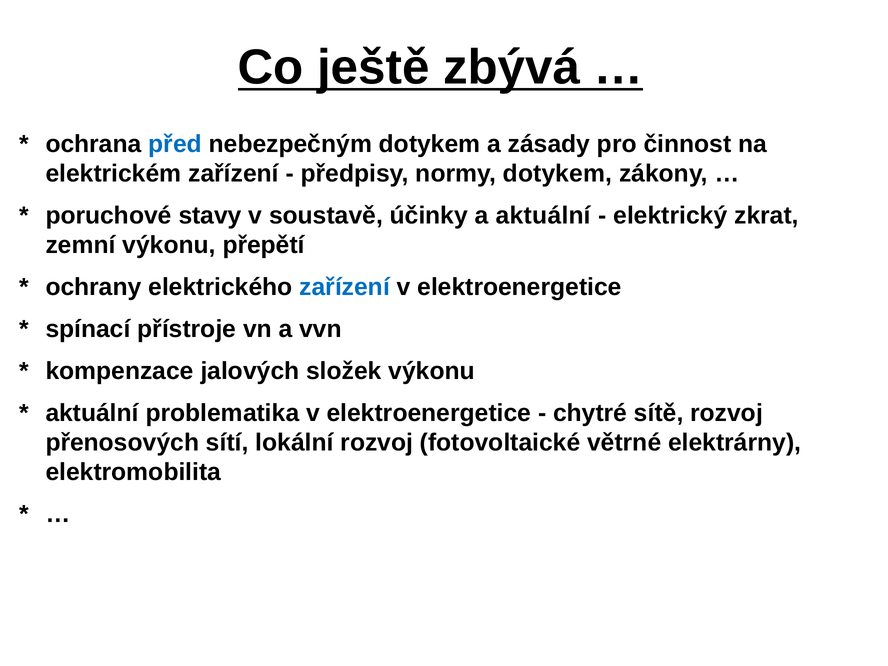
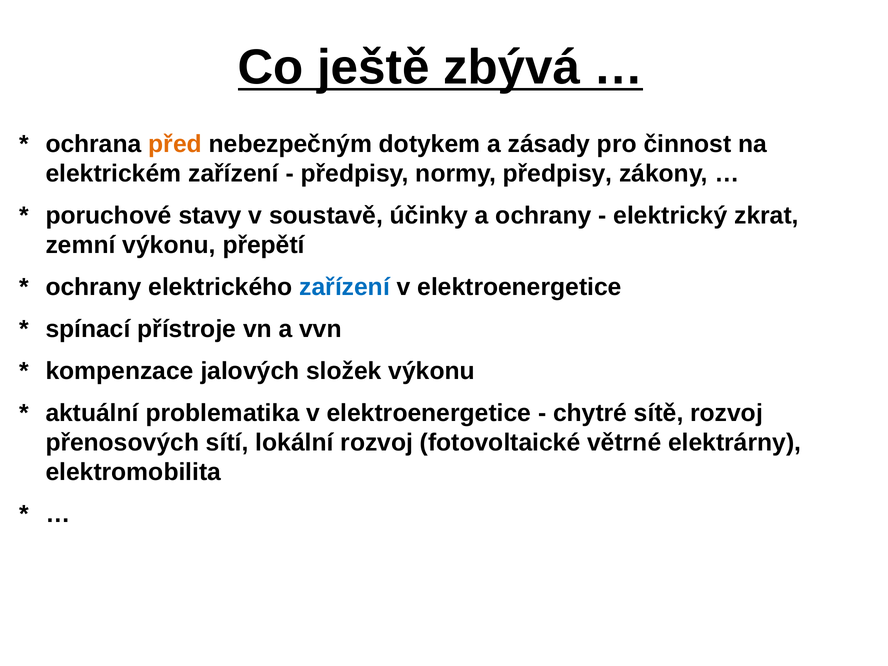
před colour: blue -> orange (175, 144)
normy dotykem: dotykem -> předpisy (558, 174)
a aktuální: aktuální -> ochrany (543, 216)
